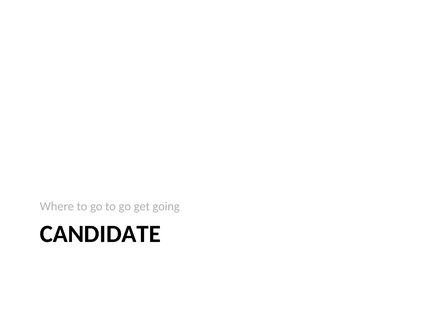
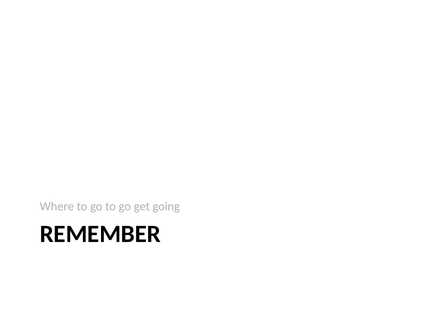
CANDIDATE: CANDIDATE -> REMEMBER (100, 234)
